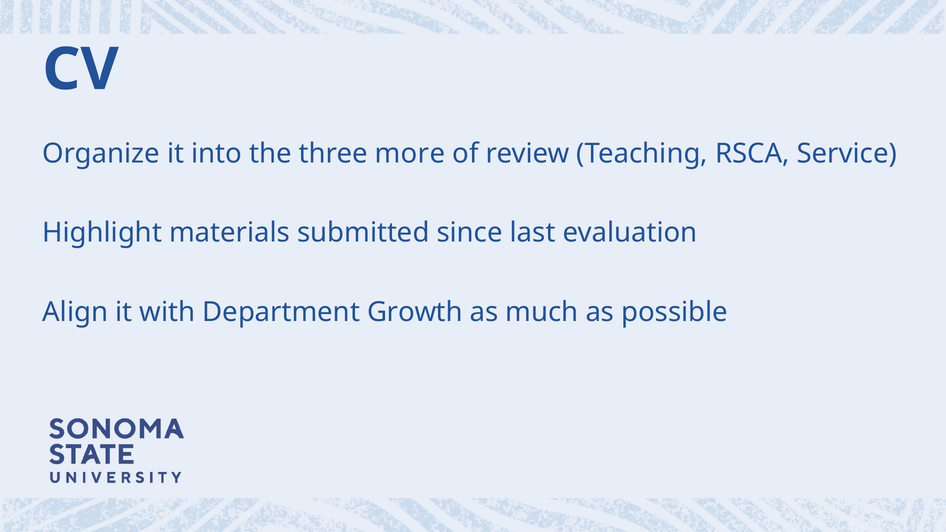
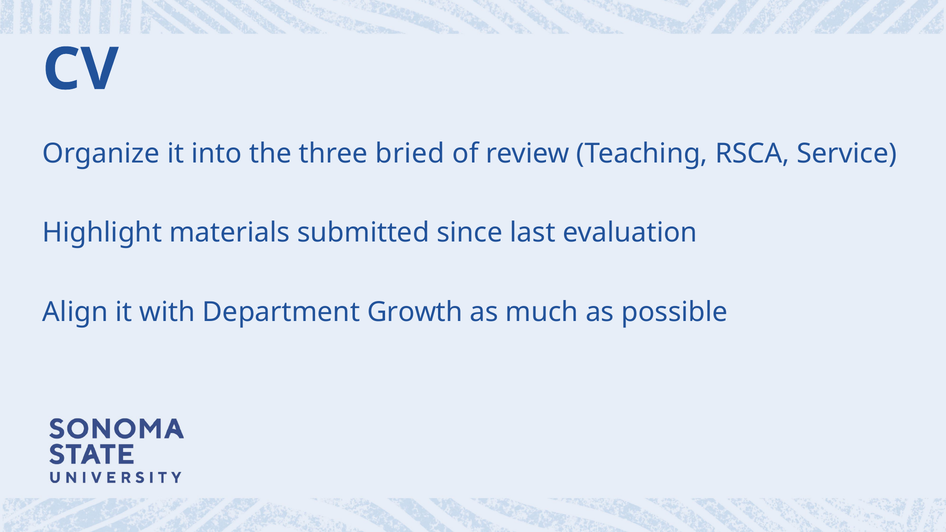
more: more -> bried (410, 154)
